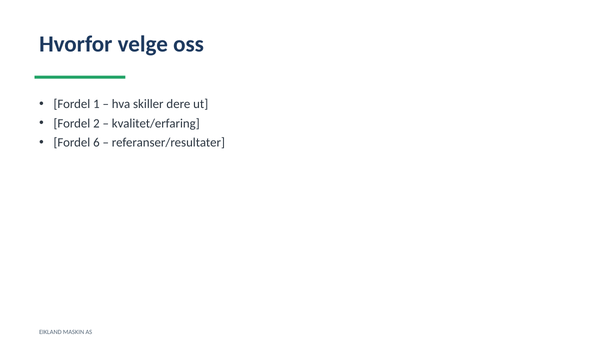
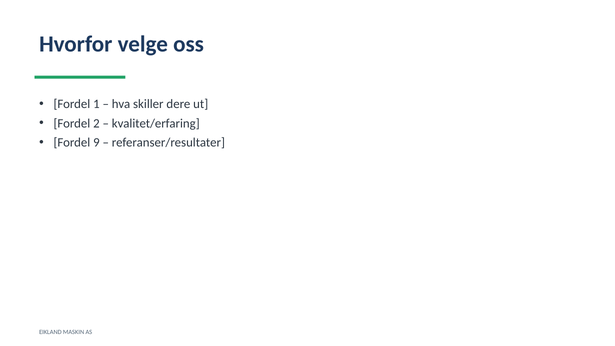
6: 6 -> 9 (96, 143)
